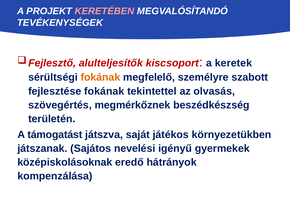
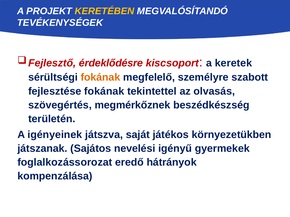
KERETÉBEN colour: pink -> yellow (104, 11)
alulteljesítők: alulteljesítők -> érdeklődésre (111, 63)
támogatást: támogatást -> igényeinek (55, 135)
középiskolásoknak: középiskolásoknak -> foglalkozássorozat (65, 163)
